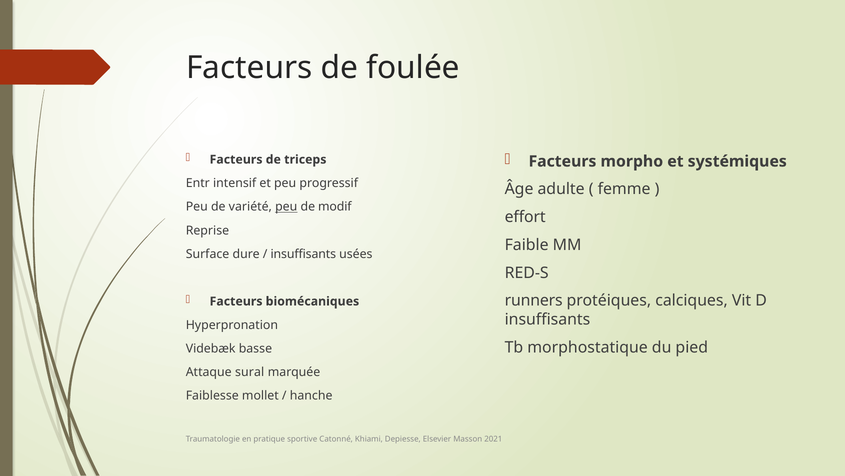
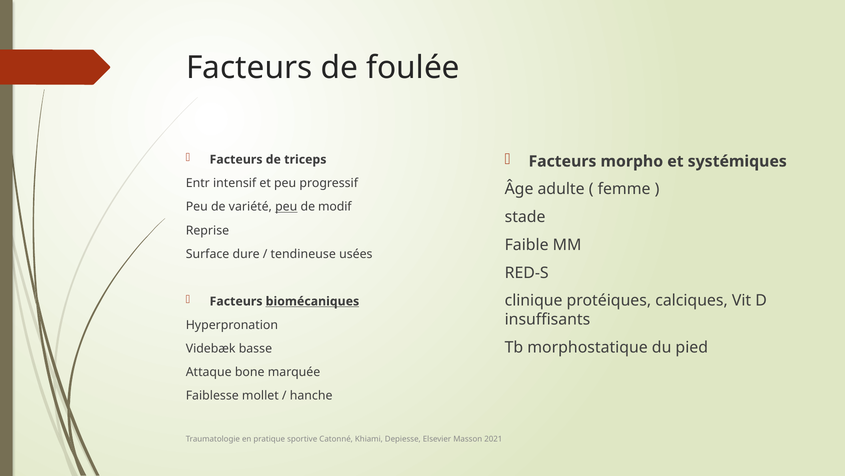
effort: effort -> stade (525, 217)
insuffisants: insuffisants -> tendineuse (303, 254)
biomécaniques underline: none -> present (312, 301)
runners: runners -> clinique (534, 300)
sural: sural -> bone (250, 372)
